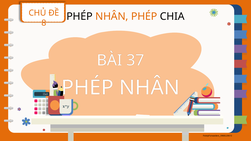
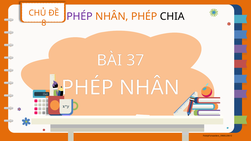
PHÉP colour: black -> purple (80, 17)
